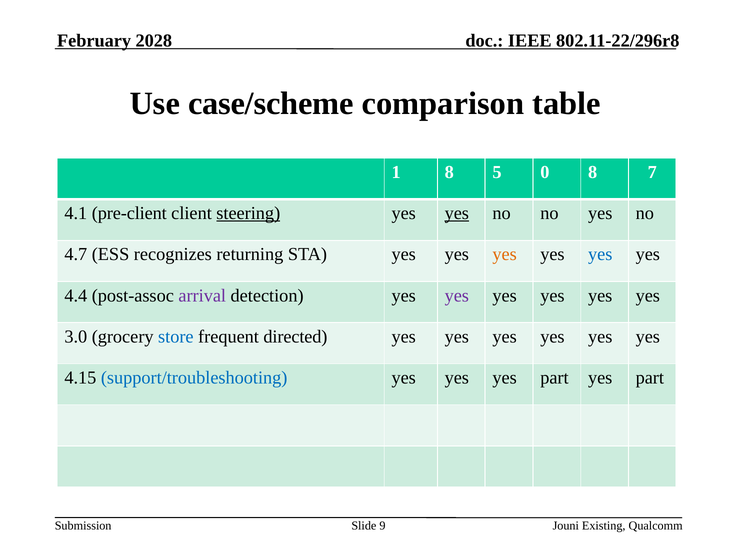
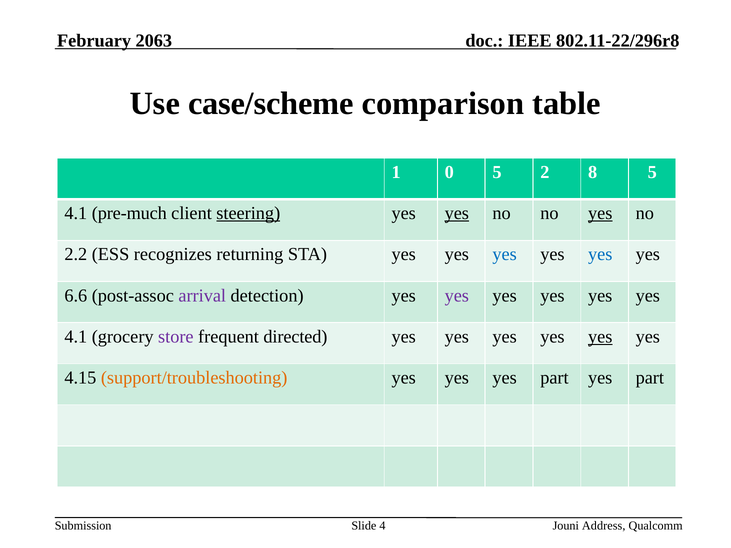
2028: 2028 -> 2063 (154, 41)
1 8: 8 -> 0 (449, 172)
0: 0 -> 2 (545, 172)
8 7: 7 -> 5 (652, 172)
pre-client: pre-client -> pre-much (129, 213)
yes underline: none -> present (600, 213)
4.7: 4.7 -> 2.2 (76, 255)
yes colour: orange -> blue (505, 255)
4.4: 4.4 -> 6.6 (76, 296)
3.0: 3.0 -> 4.1 (76, 337)
store colour: blue -> purple (176, 337)
yes underline: none -> present (600, 337)
support/troubleshooting colour: blue -> orange (194, 378)
9: 9 -> 4 (382, 526)
Existing: Existing -> Address (604, 526)
